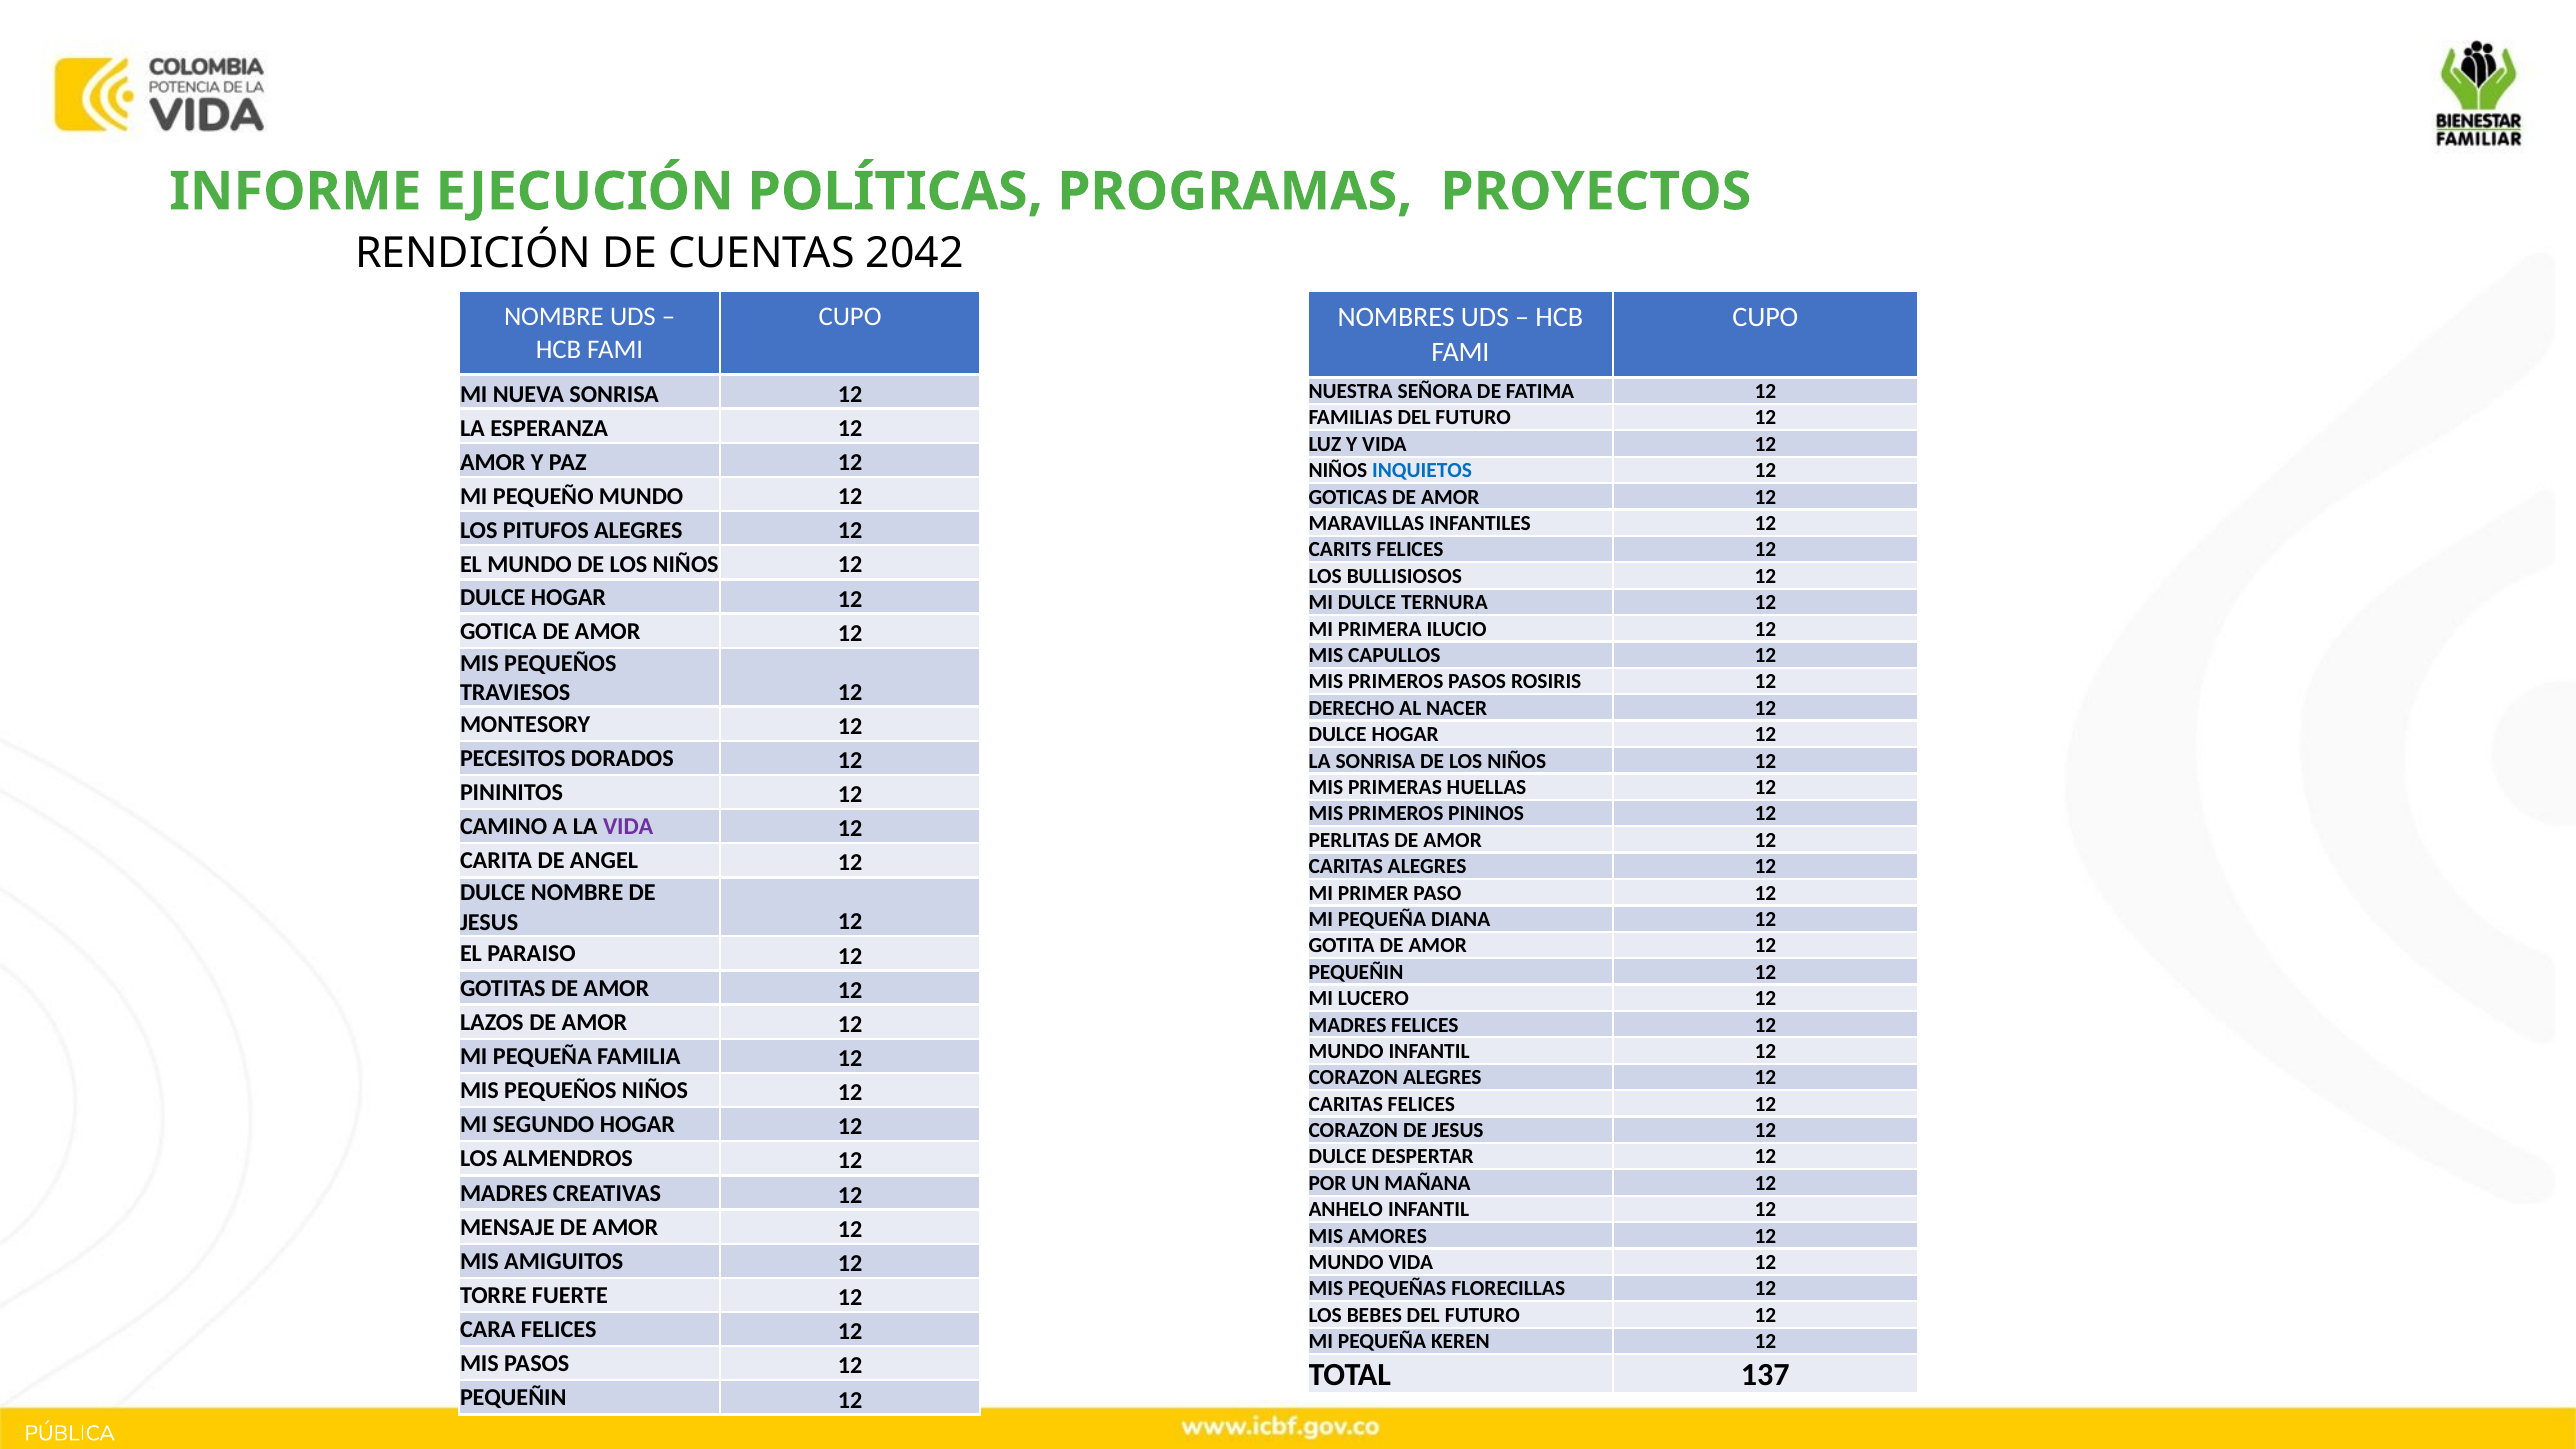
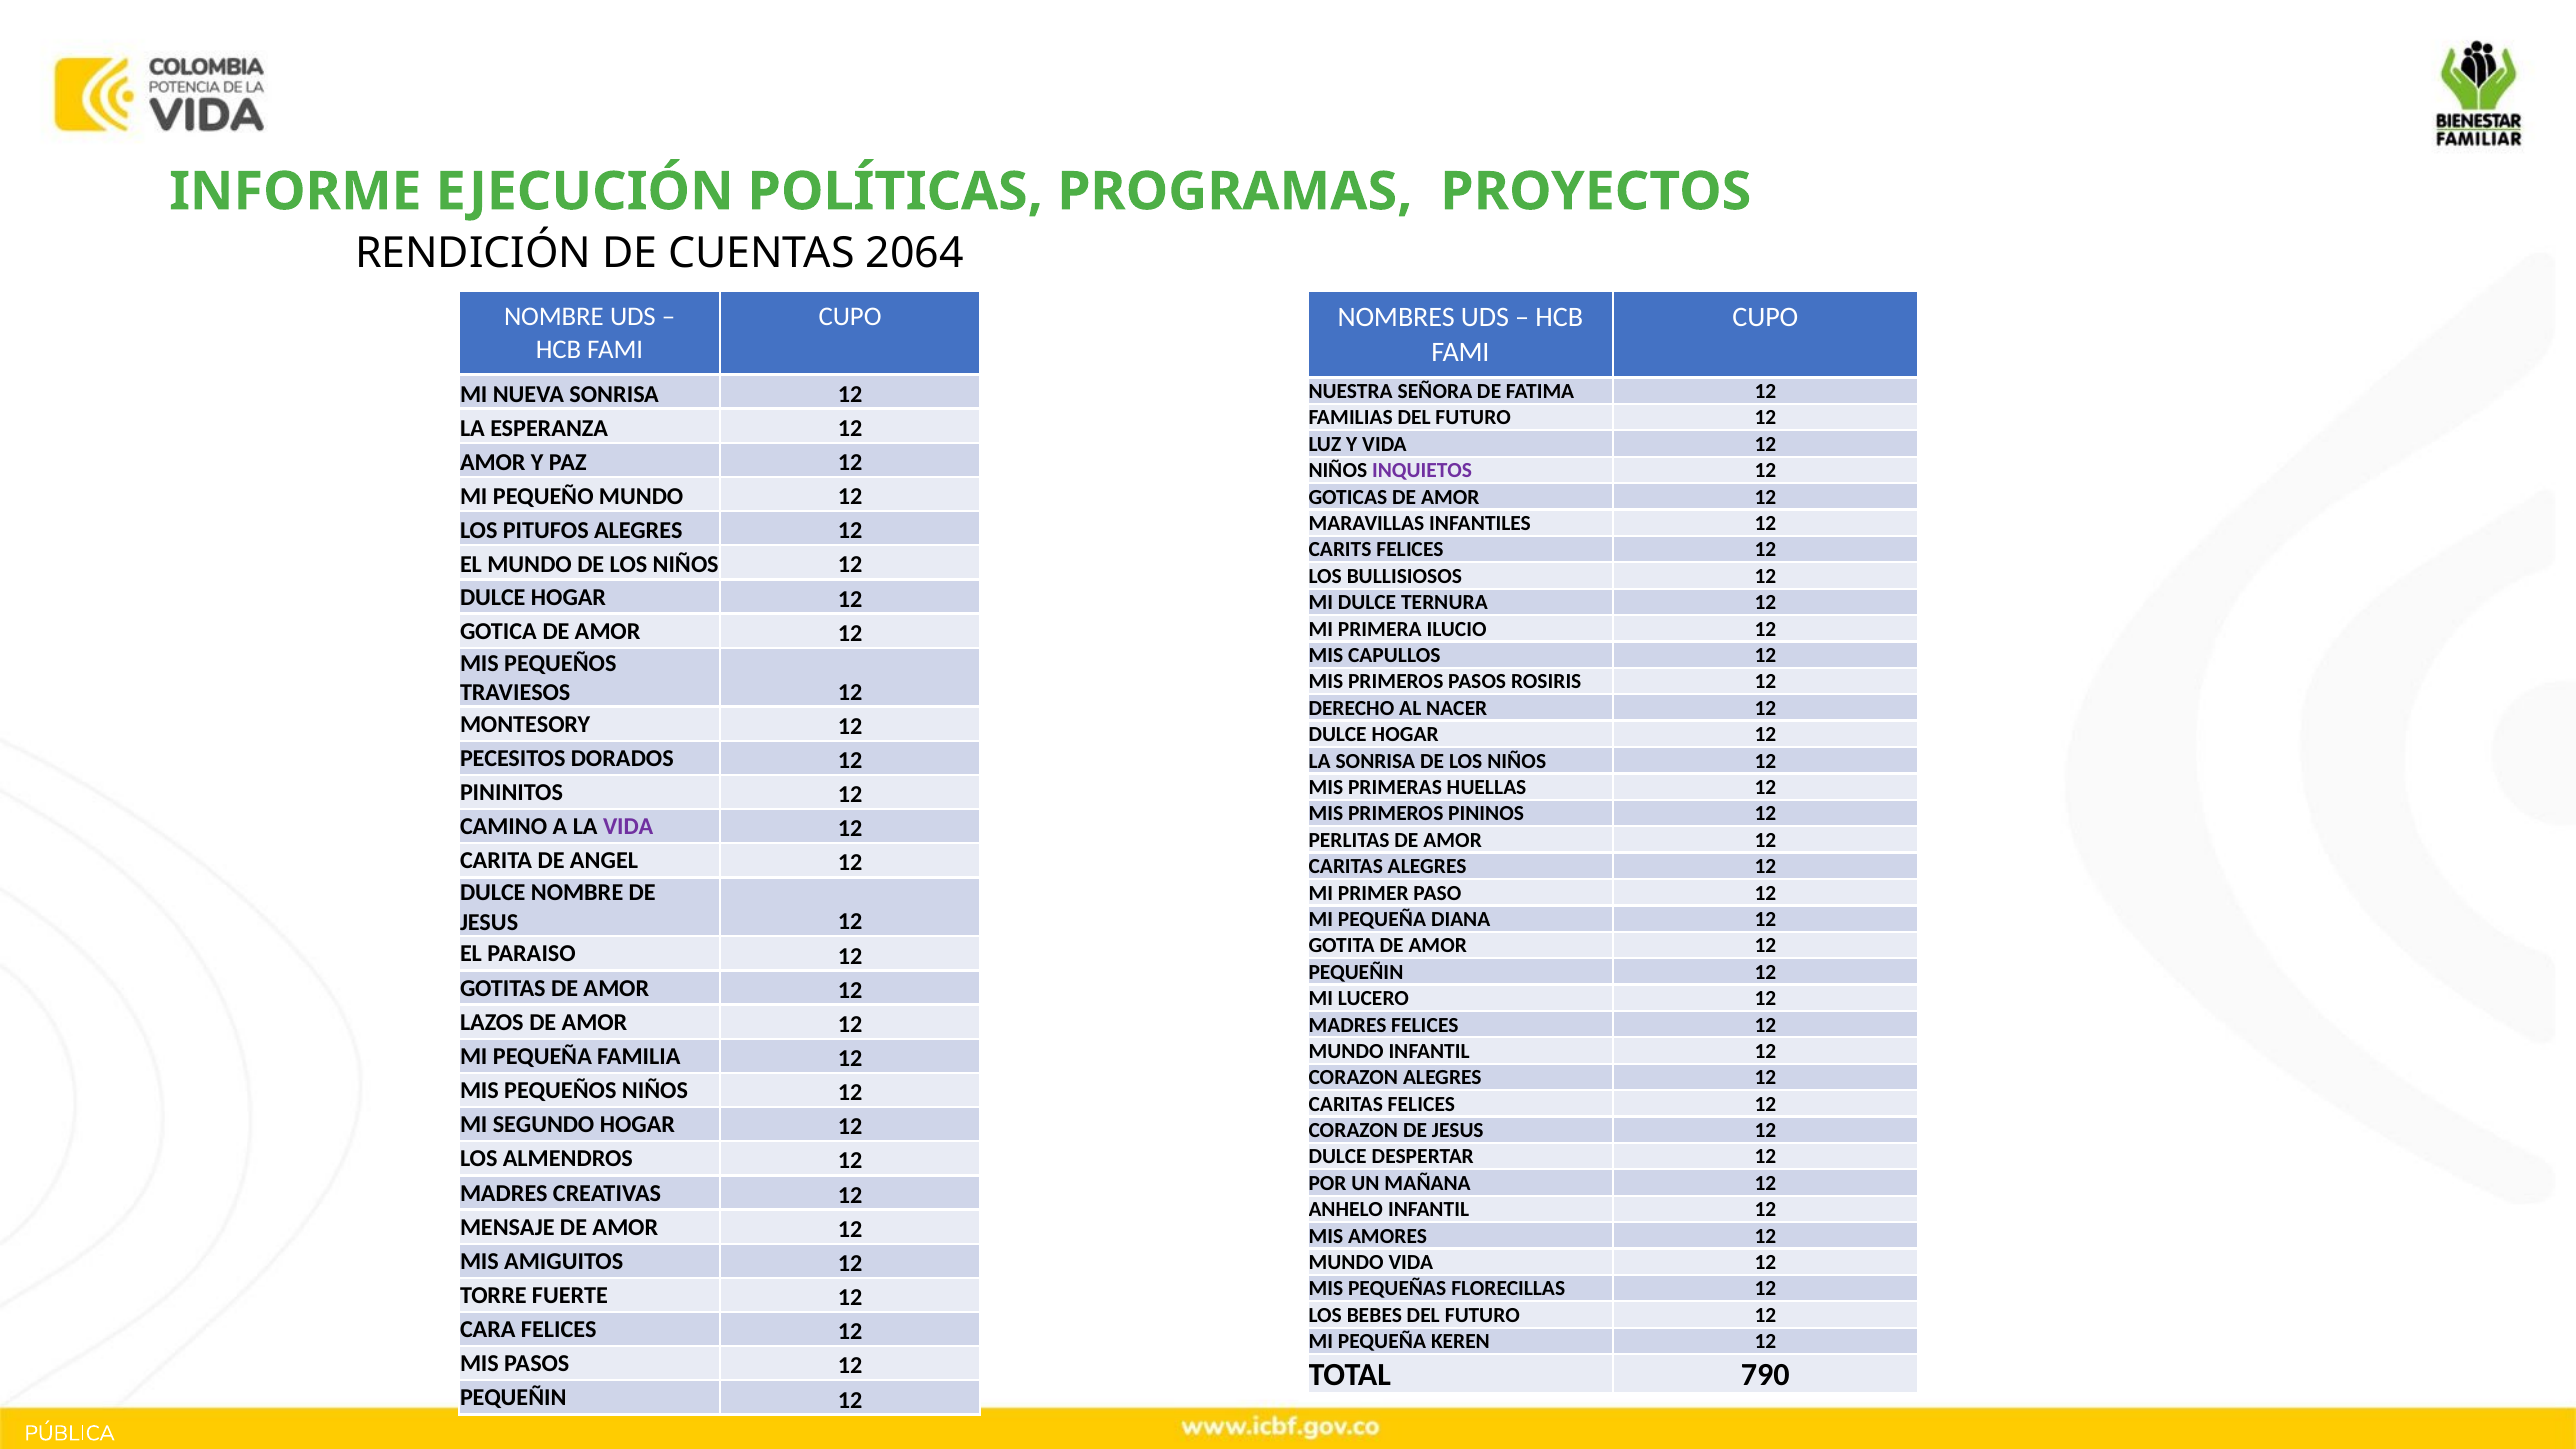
2042: 2042 -> 2064 (915, 254)
INQUIETOS colour: blue -> purple (1422, 471)
137: 137 -> 790 (1765, 1374)
